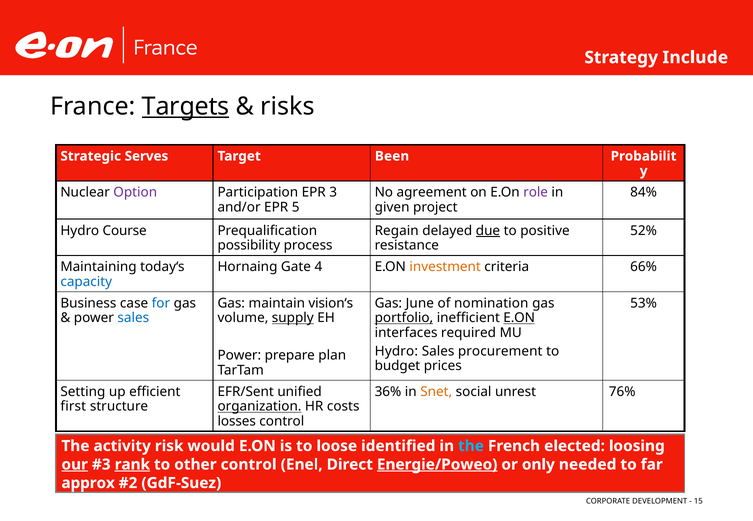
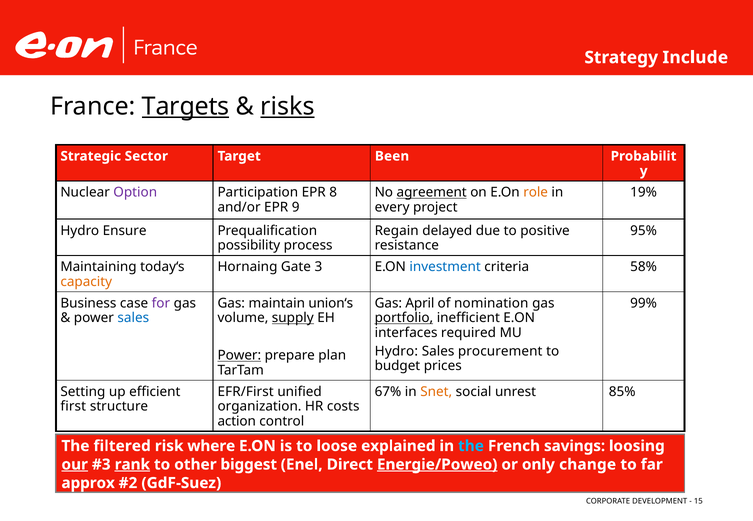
risks underline: none -> present (288, 106)
Serves: Serves -> Sector (146, 156)
3: 3 -> 8 (333, 193)
agreement underline: none -> present (432, 193)
role colour: purple -> orange (536, 193)
84%: 84% -> 19% (644, 193)
5: 5 -> 9 (296, 207)
given: given -> every (392, 207)
Course: Course -> Ensure (125, 231)
due underline: present -> none (488, 231)
52%: 52% -> 95% (644, 231)
4: 4 -> 3 (318, 267)
investment colour: orange -> blue (445, 267)
66%: 66% -> 58% (644, 267)
capacity colour: blue -> orange (86, 282)
for colour: blue -> purple (161, 303)
vision‘s: vision‘s -> union‘s (331, 303)
June: June -> April (420, 303)
53%: 53% -> 99% (644, 303)
E.ON underline: present -> none (519, 318)
Power underline: none -> present (239, 356)
EFR/Sent: EFR/Sent -> EFR/First (246, 392)
36%: 36% -> 67% (388, 392)
76%: 76% -> 85% (622, 392)
organization underline: present -> none (260, 407)
losses: losses -> action (237, 421)
activity: activity -> filtered (122, 446)
would: would -> where (211, 446)
identified: identified -> explained (398, 446)
elected: elected -> savings (575, 446)
other control: control -> biggest (249, 465)
needed: needed -> change (588, 465)
